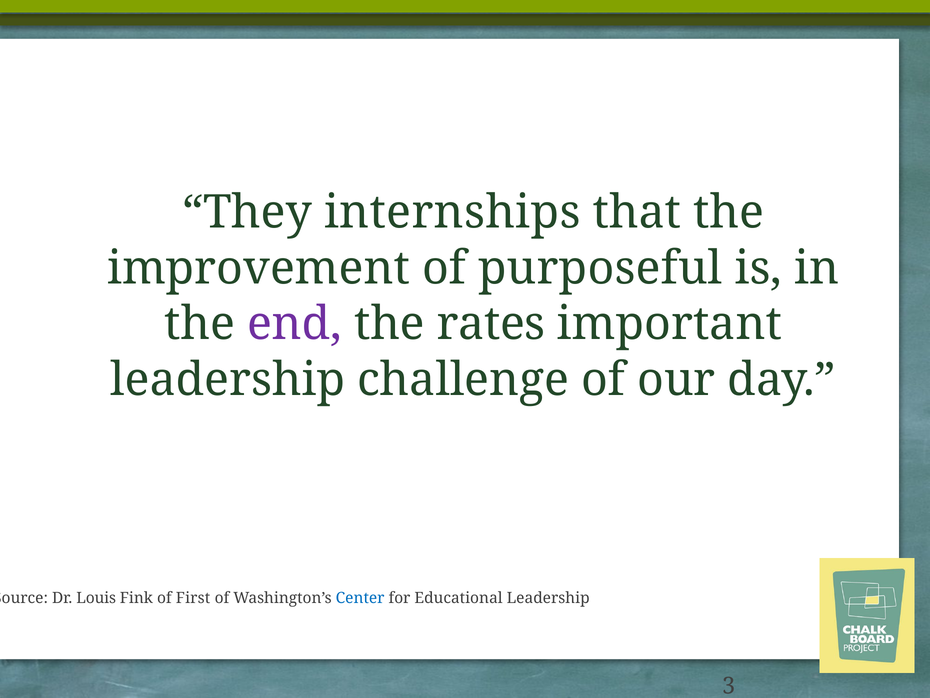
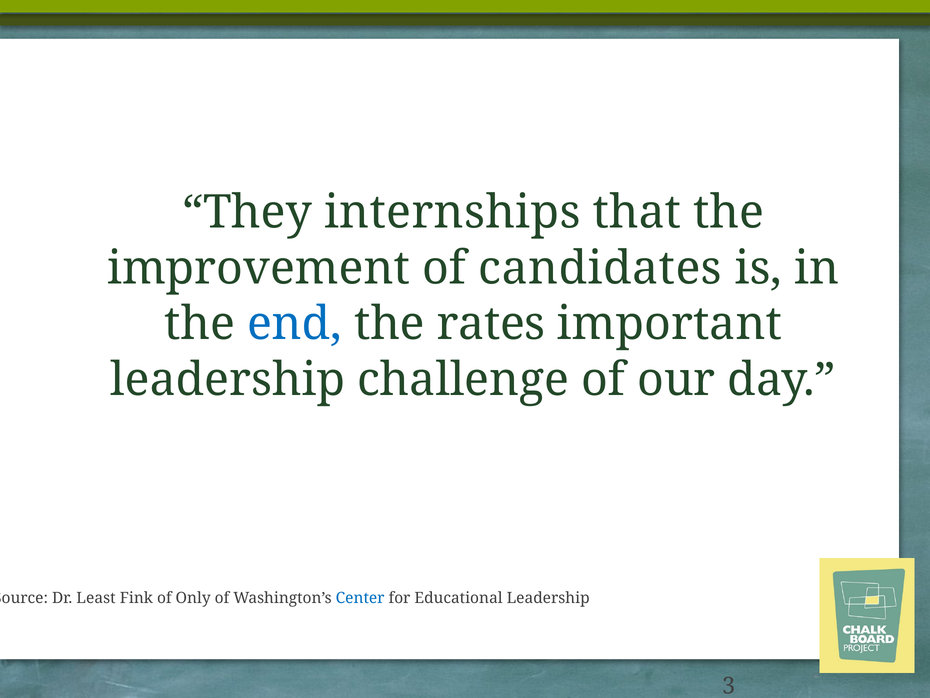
purposeful: purposeful -> candidates (600, 268)
end colour: purple -> blue (295, 324)
Louis: Louis -> Least (96, 598)
First: First -> Only (193, 598)
